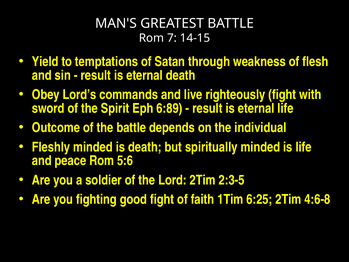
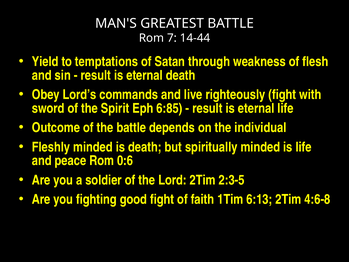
14-15: 14-15 -> 14-44 (195, 38)
6:89: 6:89 -> 6:85 (169, 108)
5:6: 5:6 -> 0:6 (125, 161)
6:25: 6:25 -> 6:13 (259, 199)
